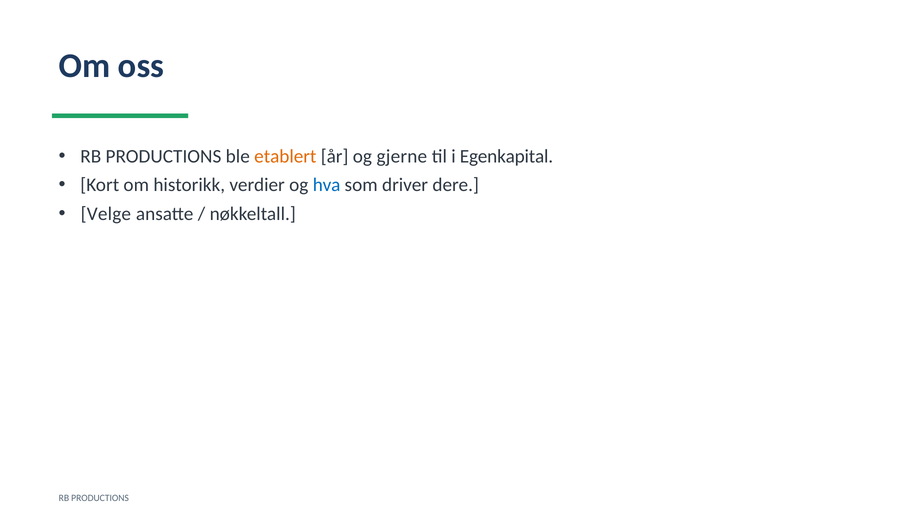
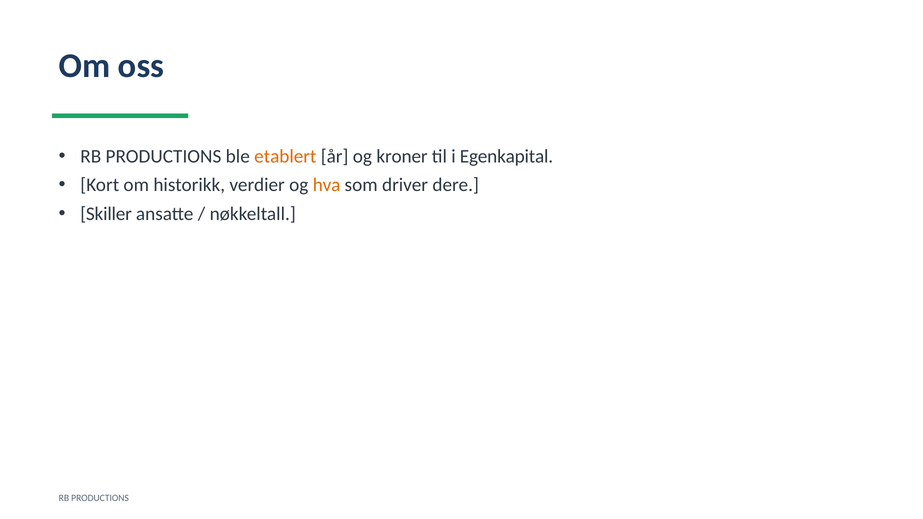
gjerne: gjerne -> kroner (402, 156)
hva colour: blue -> orange (327, 185)
Velge: Velge -> Skiller (106, 214)
